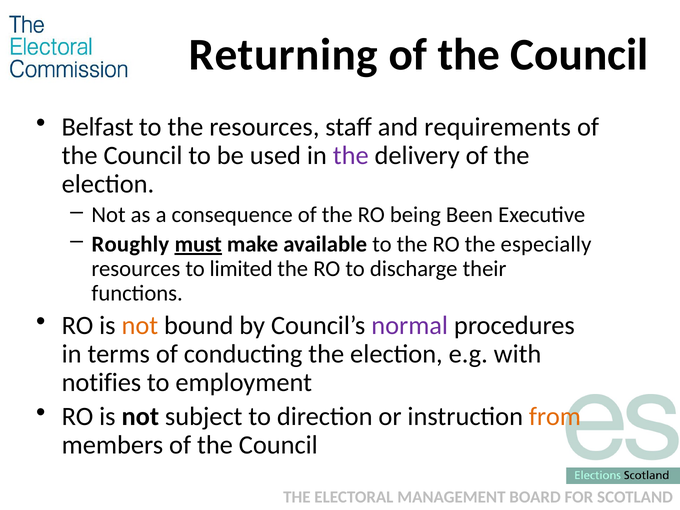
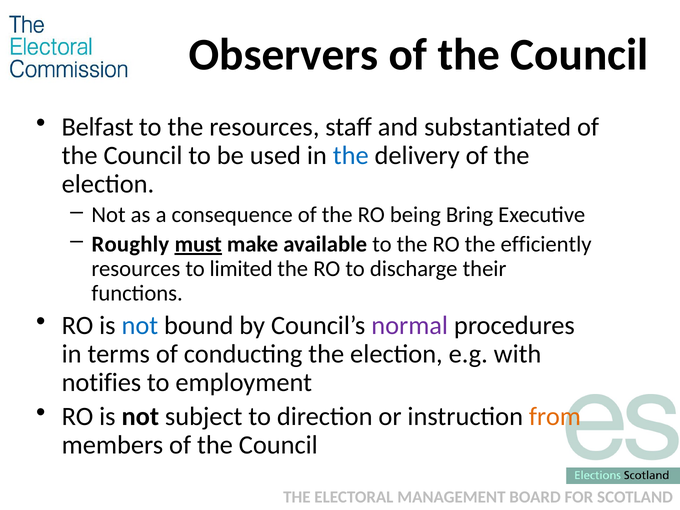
Returning: Returning -> Observers (284, 55)
requirements: requirements -> substantiated (498, 127)
the colour: purple -> blue (351, 155)
Been: Been -> Bring (470, 215)
especially: especially -> efficiently (546, 244)
not colour: orange -> blue (140, 325)
